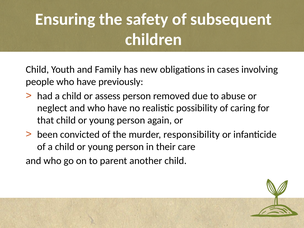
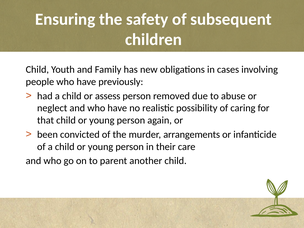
responsibility: responsibility -> arrangements (192, 134)
